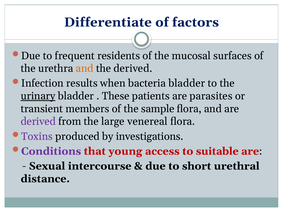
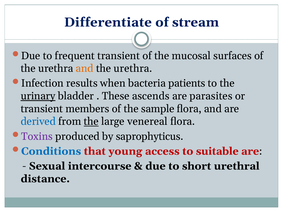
factors: factors -> stream (195, 22)
frequent residents: residents -> transient (119, 56)
derived: derived -> urethra (133, 69)
bacteria bladder: bladder -> patients (187, 83)
patients: patients -> ascends (151, 96)
derived colour: purple -> blue (38, 122)
the underline: none -> present (91, 122)
investigations: investigations -> saprophyticus (150, 137)
Conditions colour: purple -> blue (51, 151)
